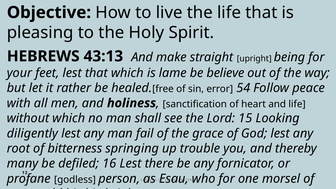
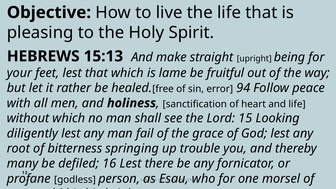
43:13: 43:13 -> 15:13 (103, 56)
believe: believe -> fruitful (225, 73)
54: 54 -> 94 (243, 88)
